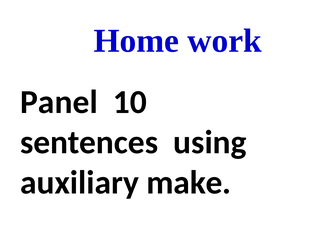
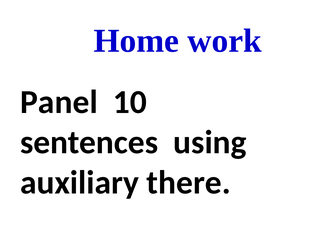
make: make -> there (189, 183)
